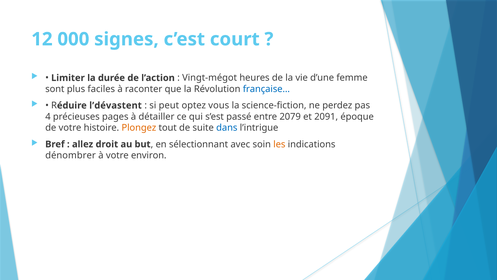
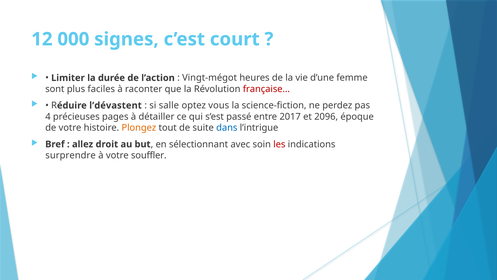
française… colour: blue -> red (266, 89)
peut: peut -> salle (169, 105)
2079: 2079 -> 2017 (290, 116)
2091: 2091 -> 2096 (326, 116)
les colour: orange -> red (279, 144)
dénombrer: dénombrer -> surprendre (71, 155)
environ: environ -> souffler (149, 155)
